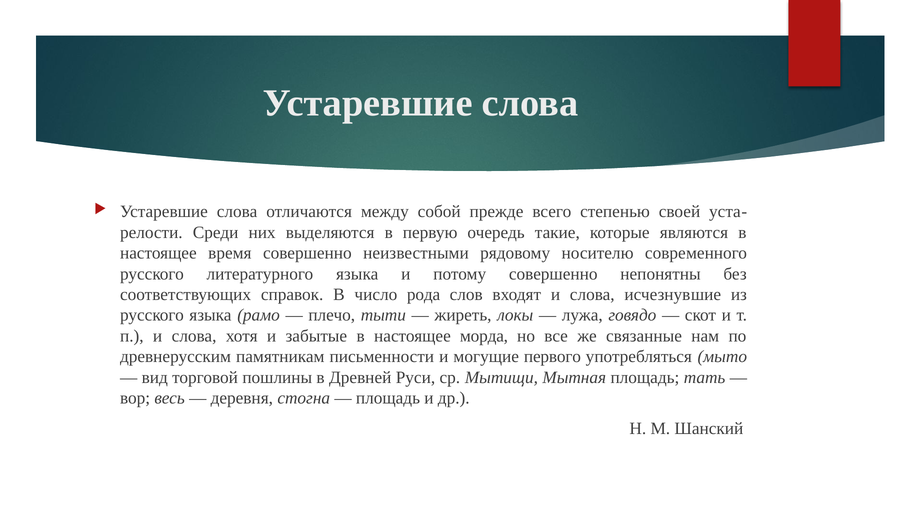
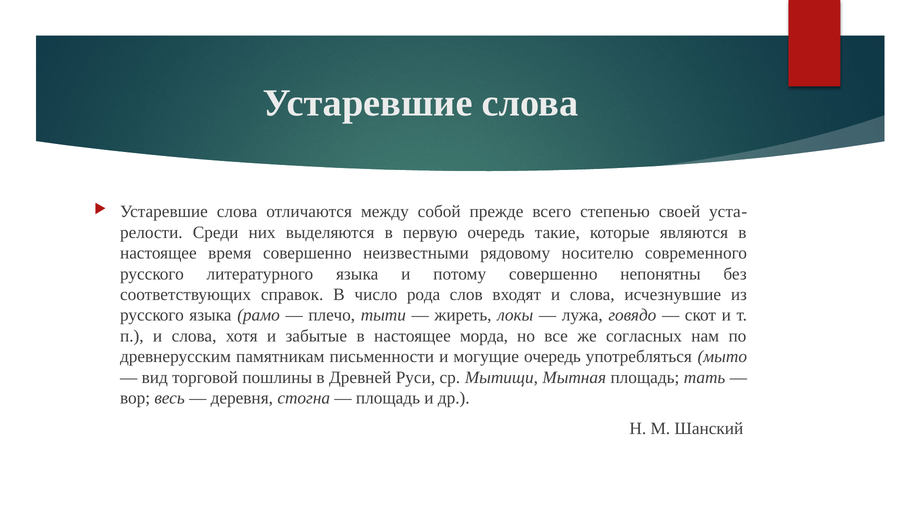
связанные: связанные -> согласных (644, 336)
могущие первого: первого -> очередь (552, 357)
